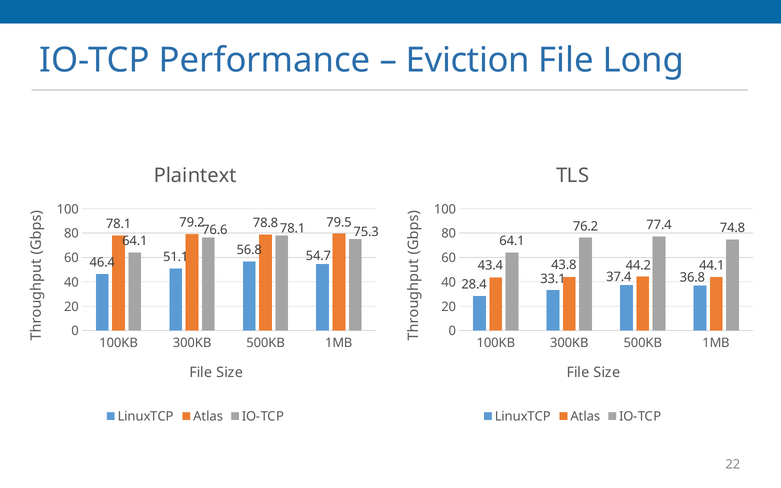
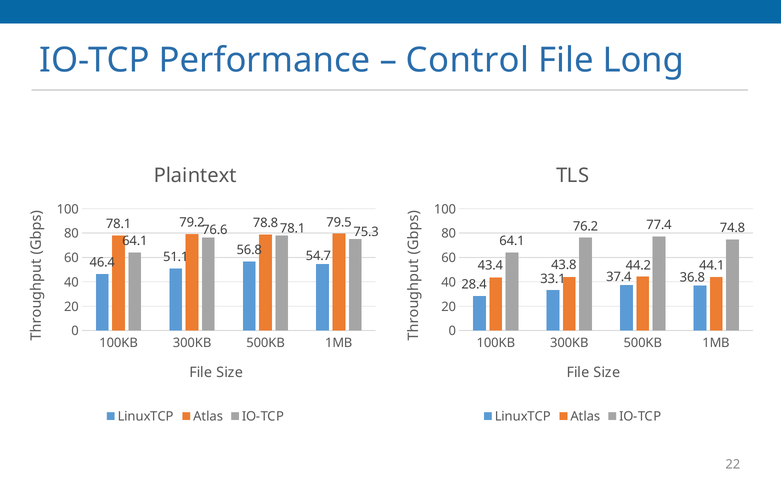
Eviction: Eviction -> Control (468, 60)
